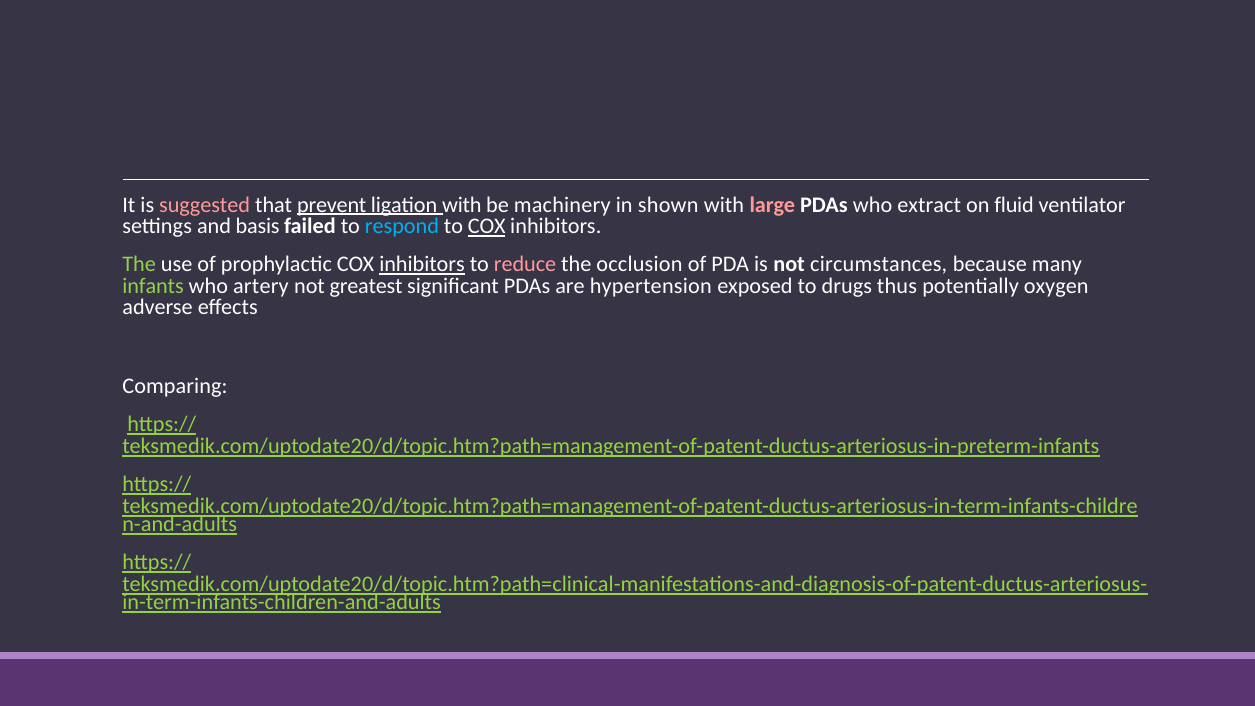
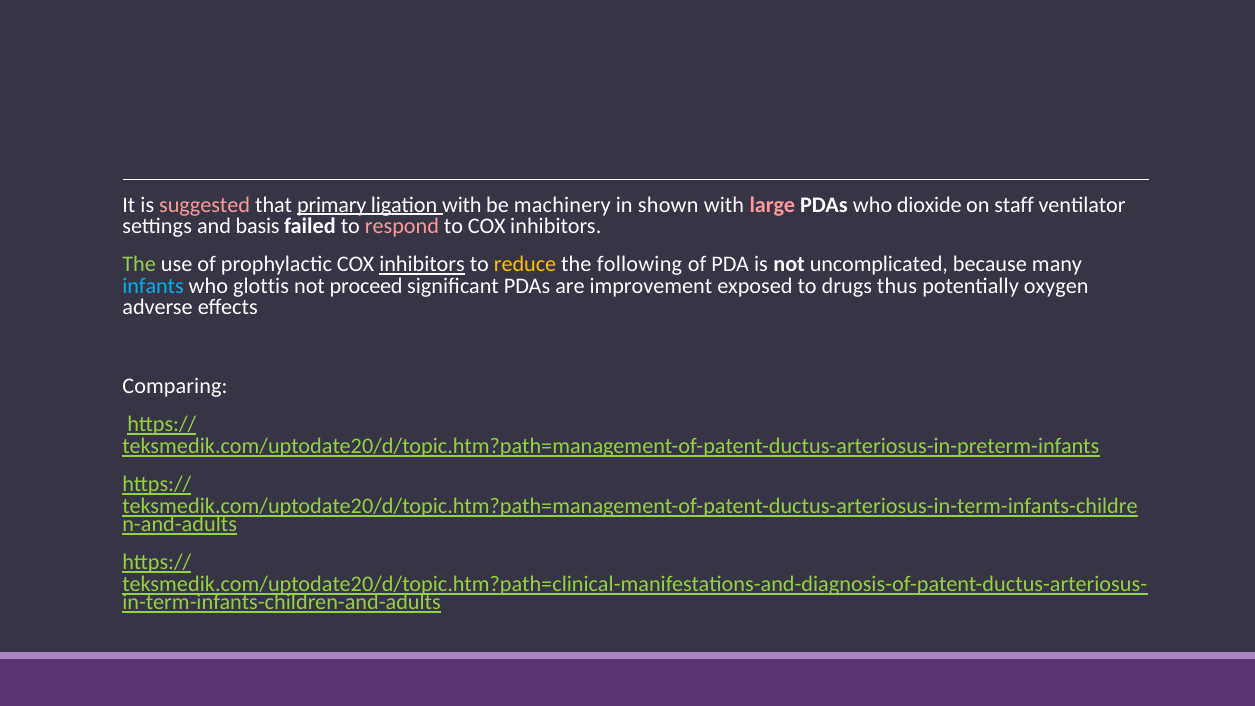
prevent: prevent -> primary (332, 205)
extract: extract -> dioxide (929, 205)
fluid: fluid -> staff (1014, 205)
respond colour: light blue -> pink (402, 226)
COX underline: present -> none (487, 226)
reduce colour: pink -> yellow (525, 264)
occlusion: occlusion -> following (639, 264)
circumstances: circumstances -> uncomplicated (879, 264)
infants colour: light green -> light blue (153, 286)
artery: artery -> glottis (261, 286)
greatest: greatest -> proceed (366, 286)
hypertension: hypertension -> improvement (651, 286)
